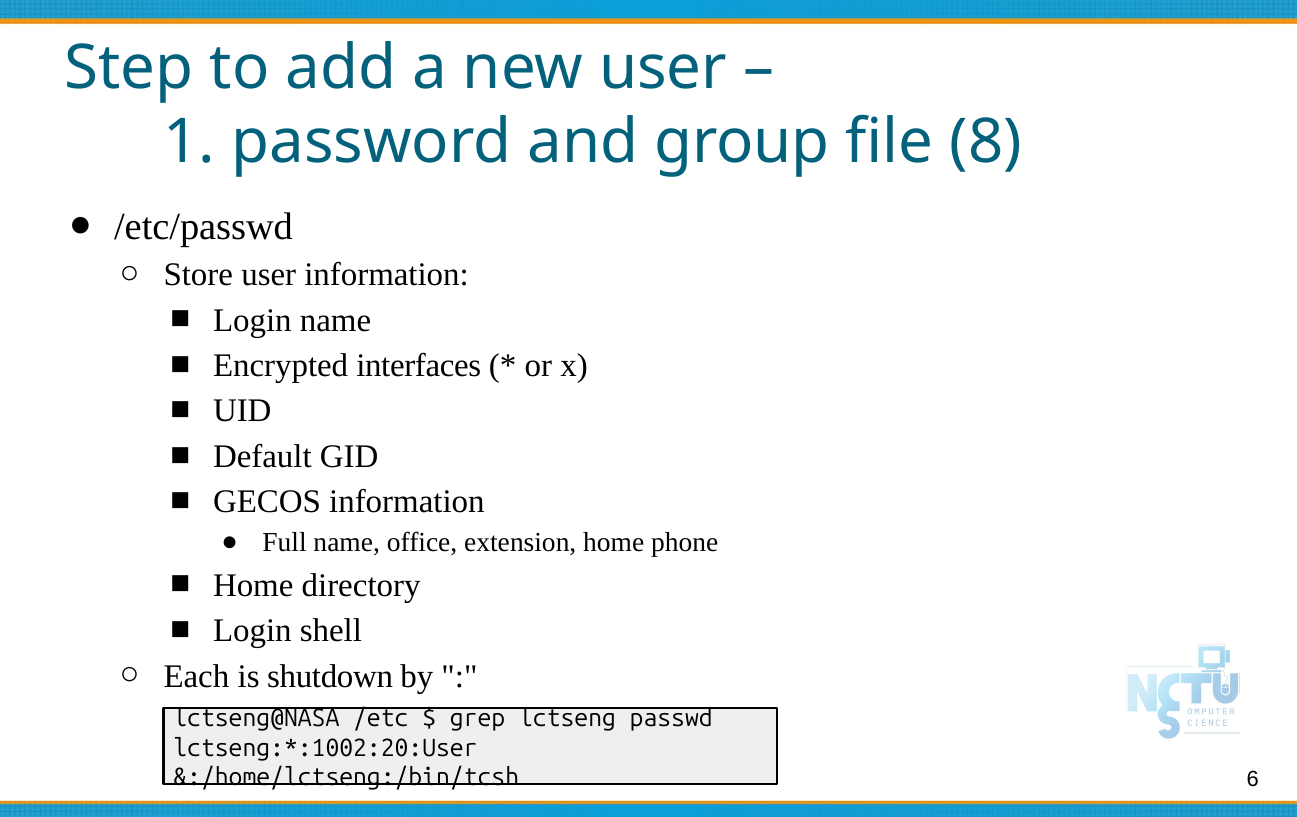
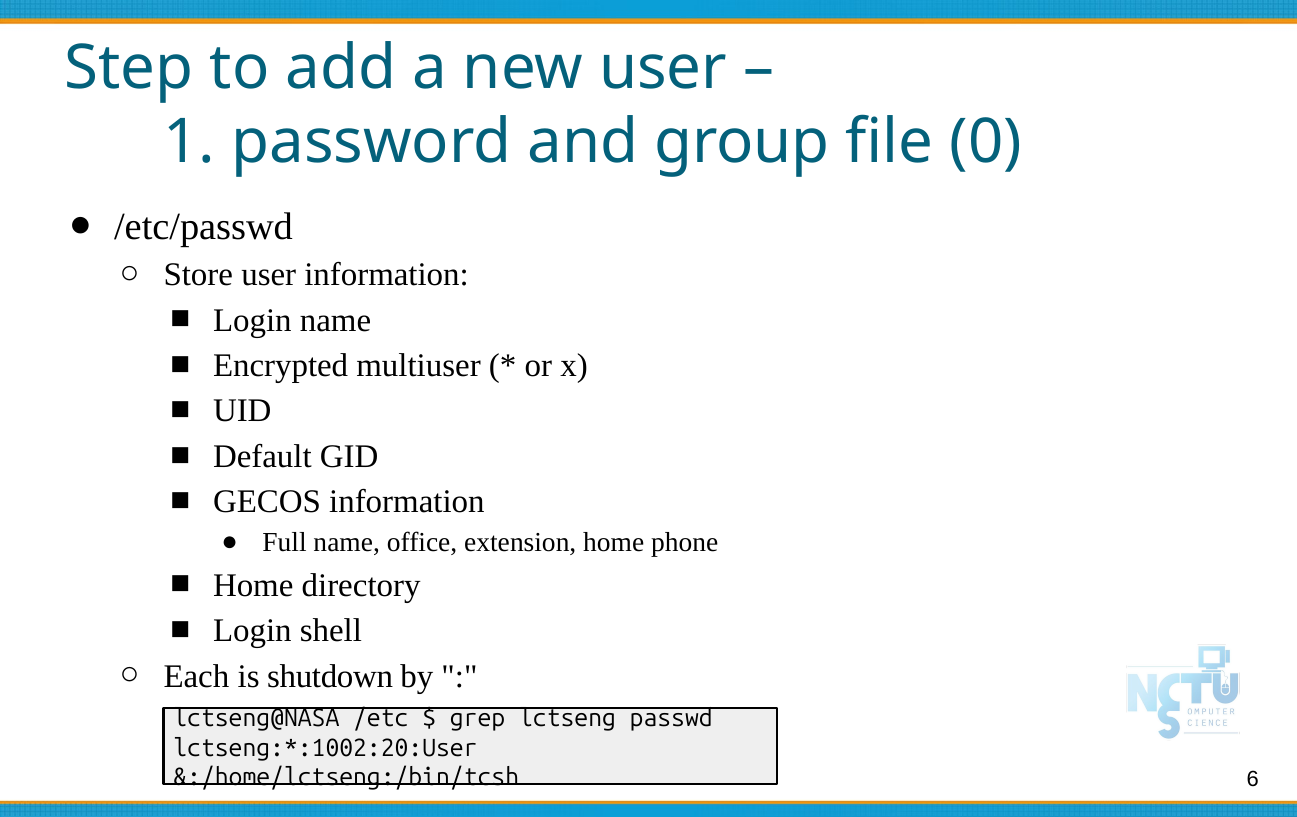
8: 8 -> 0 (986, 142)
interfaces: interfaces -> multiuser (419, 366)
